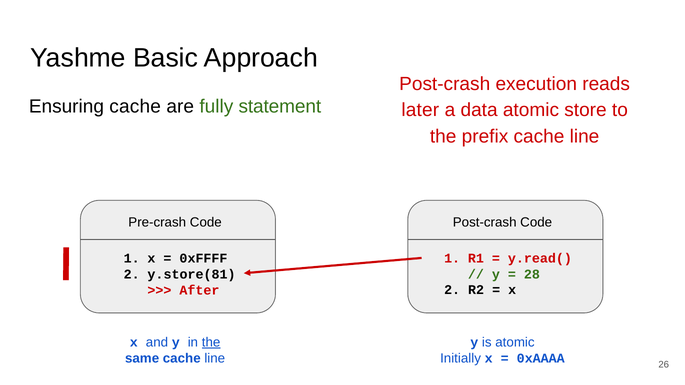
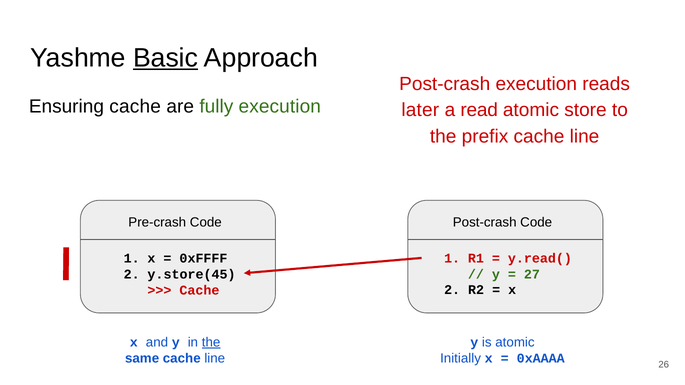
Basic underline: none -> present (166, 58)
fully statement: statement -> execution (280, 106)
data: data -> read (479, 110)
y.store(81: y.store(81 -> y.store(45 (192, 274)
28: 28 -> 27 (532, 274)
After: After -> Cache (199, 290)
